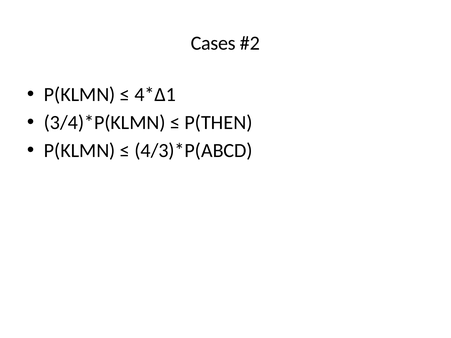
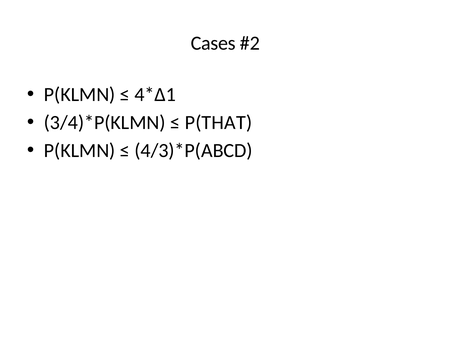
P(THEN: P(THEN -> P(THAT (218, 123)
